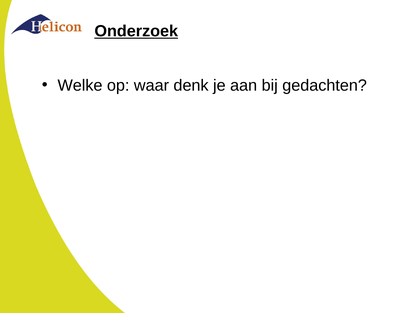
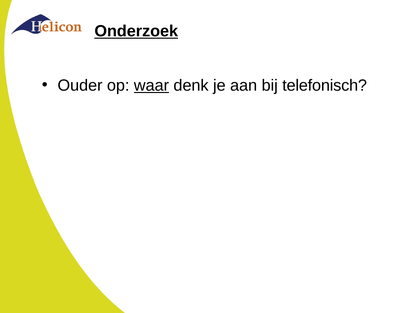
Welke: Welke -> Ouder (80, 85)
waar underline: none -> present (151, 85)
gedachten: gedachten -> telefonisch (325, 85)
